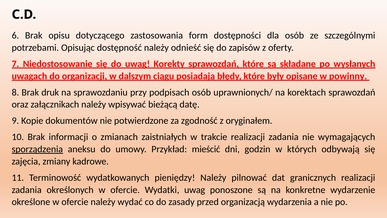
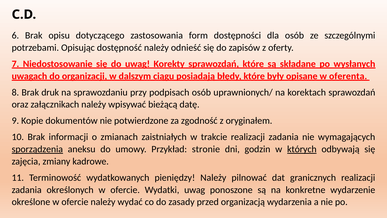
powinny: powinny -> oferenta (348, 76)
mieścić: mieścić -> stronie (206, 149)
których underline: none -> present (302, 149)
